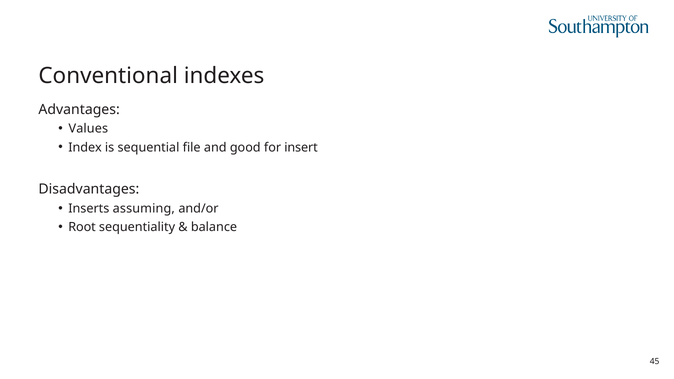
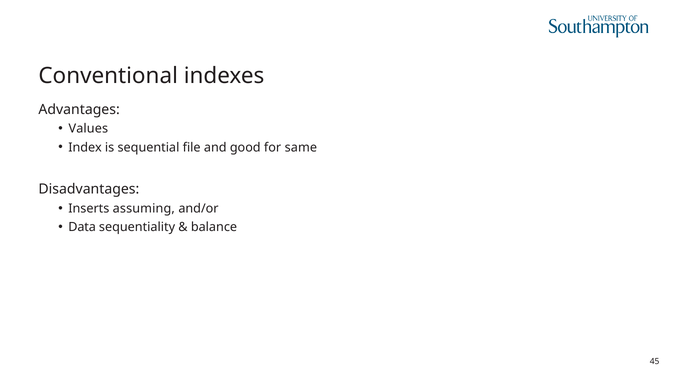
insert: insert -> same (301, 148)
Root: Root -> Data (82, 227)
